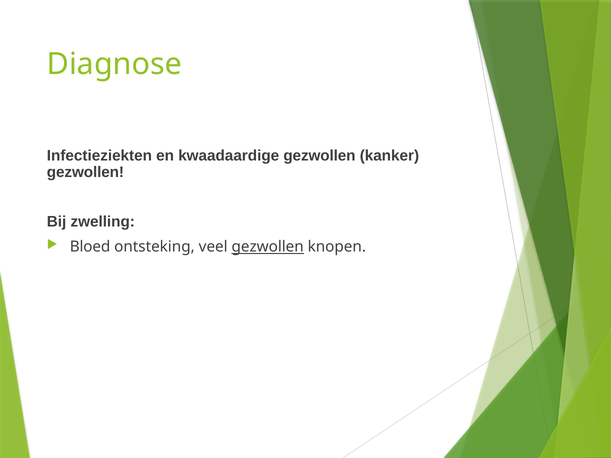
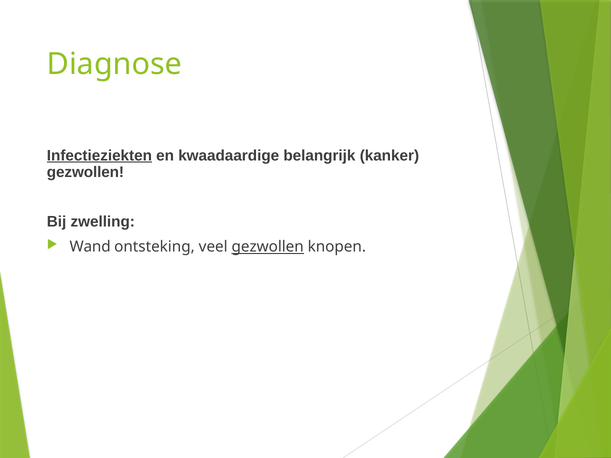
Infectieziekten underline: none -> present (99, 156)
kwaadaardige gezwollen: gezwollen -> belangrijk (319, 156)
Bloed: Bloed -> Wand (90, 247)
